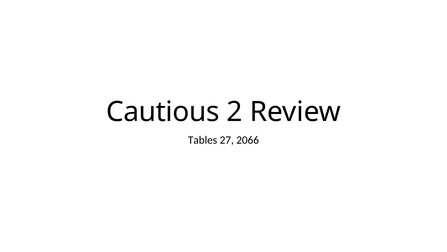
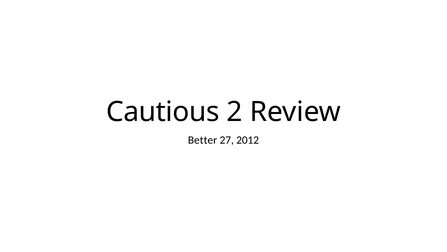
Tables: Tables -> Better (203, 140)
2066: 2066 -> 2012 (248, 140)
